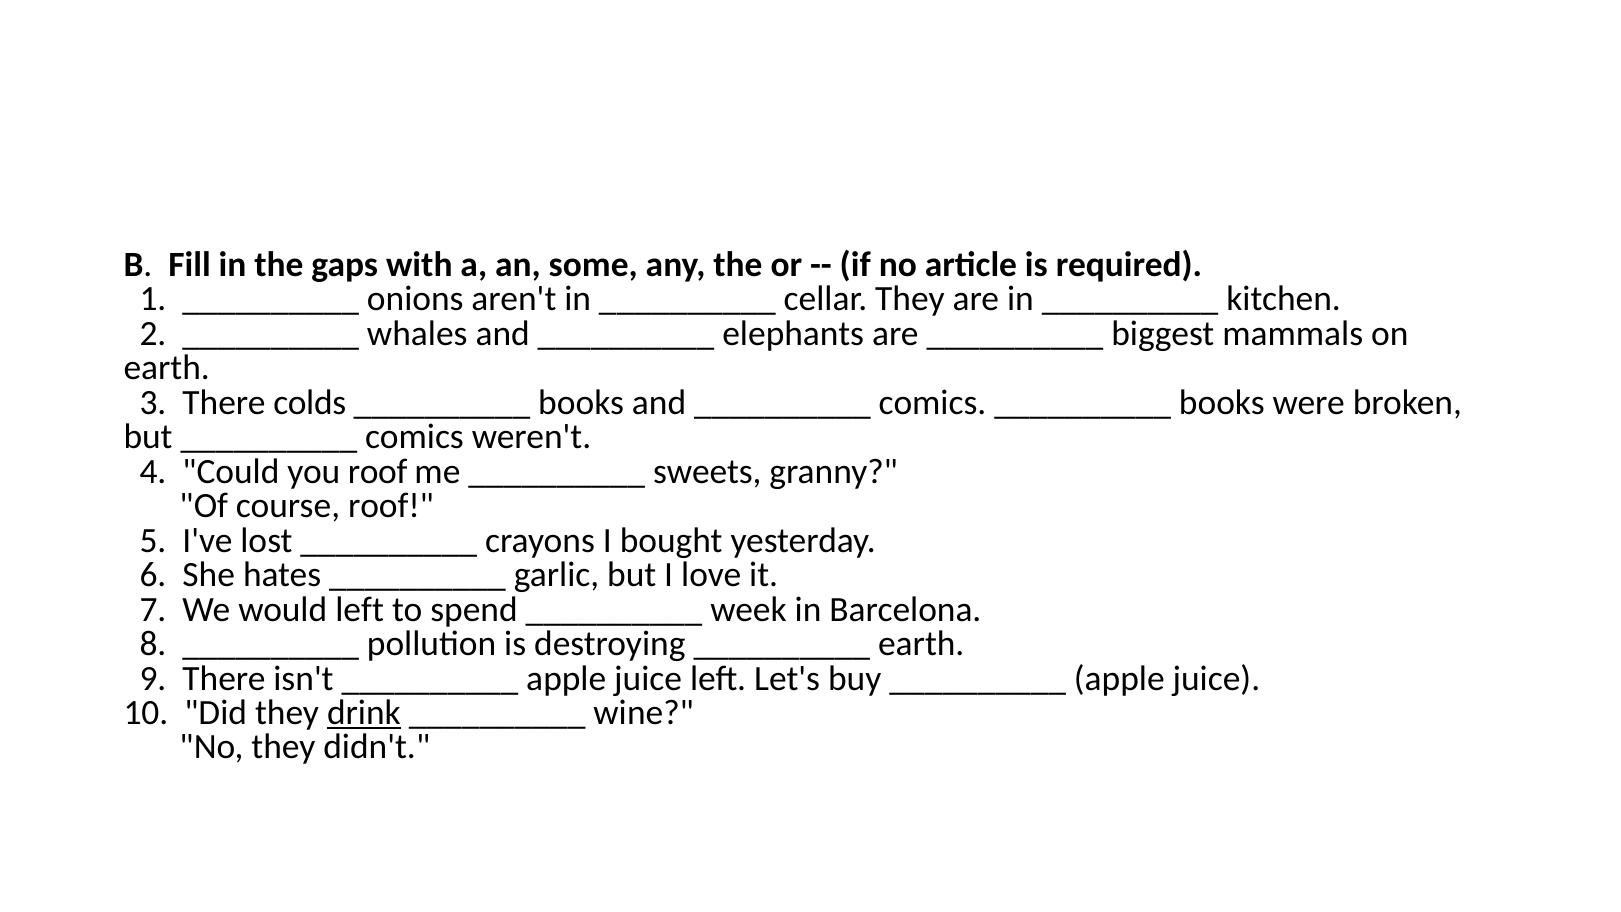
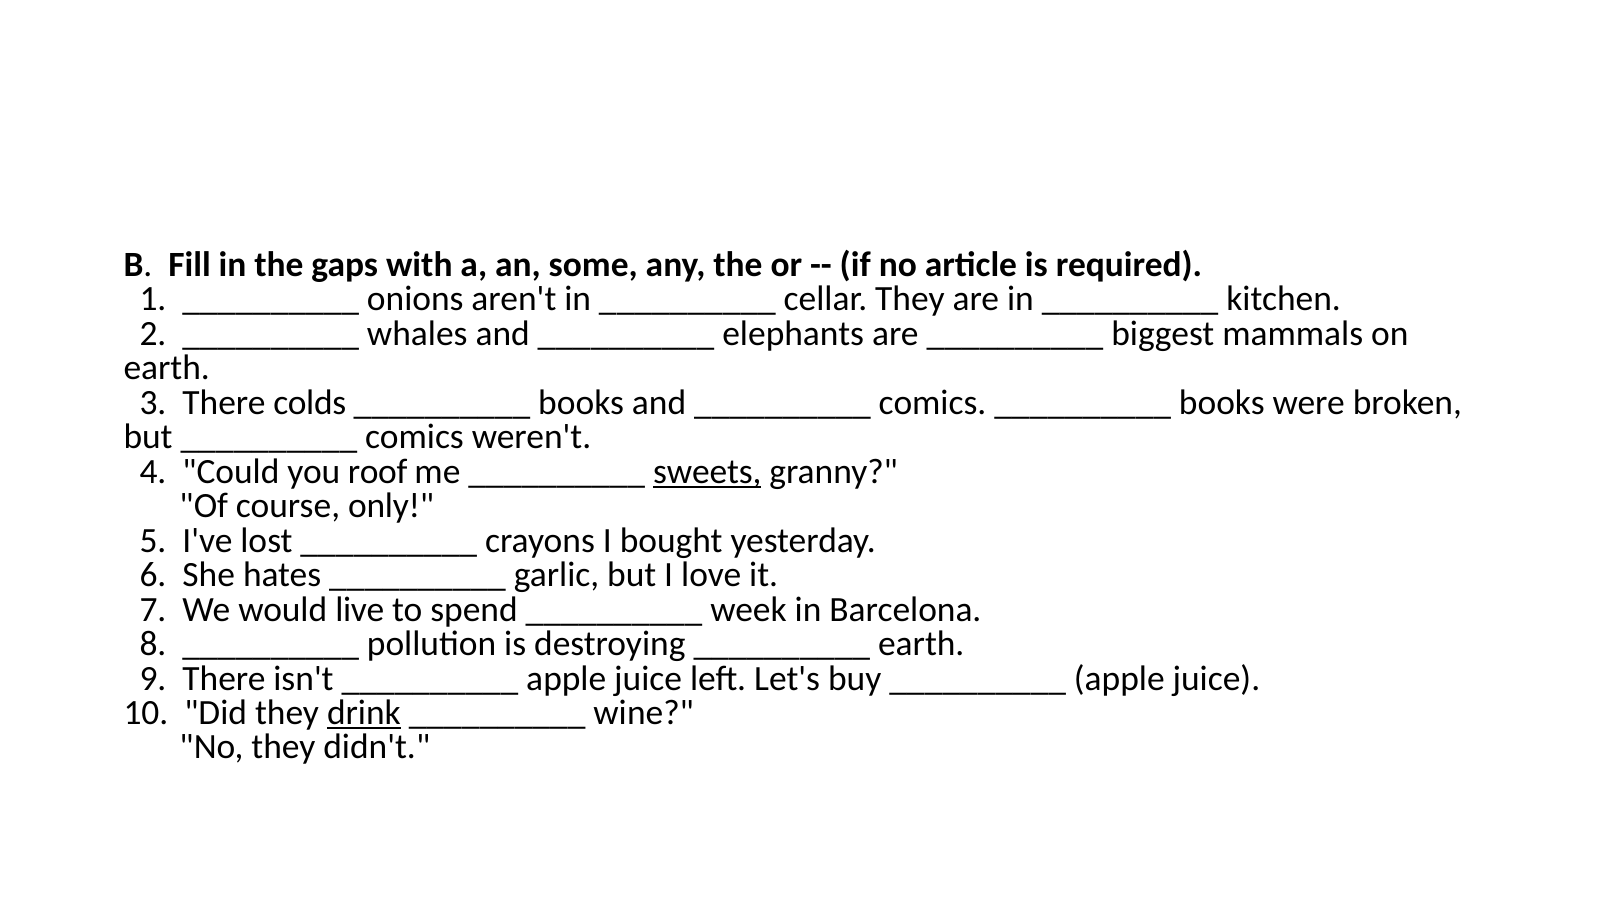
sweets underline: none -> present (707, 471)
course roof: roof -> only (391, 506)
would left: left -> live (360, 609)
